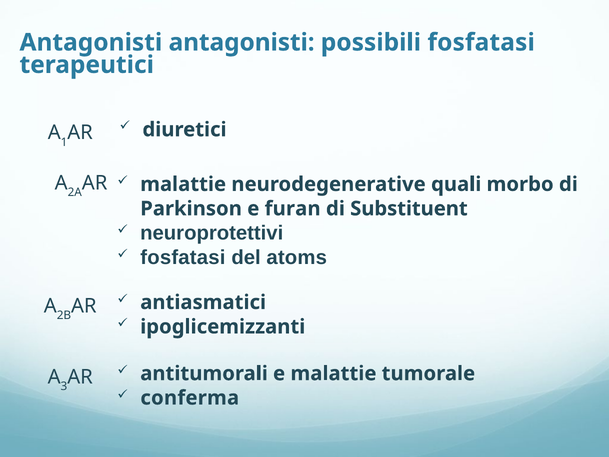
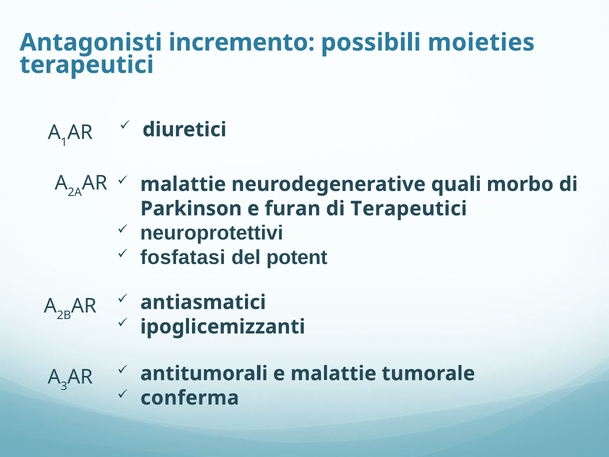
Antagonisti antagonisti: antagonisti -> incremento (242, 42)
possibili fosfatasi: fosfatasi -> moieties (481, 42)
di Substituent: Substituent -> Terapeutici (409, 209)
atoms: atoms -> potent (297, 257)
